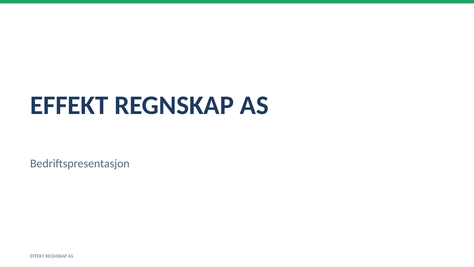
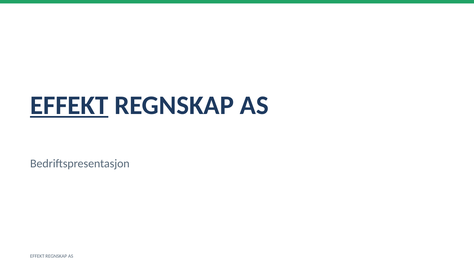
EFFEKT underline: none -> present (69, 105)
